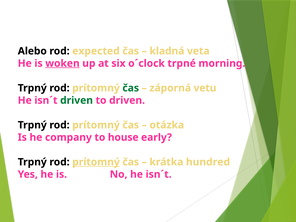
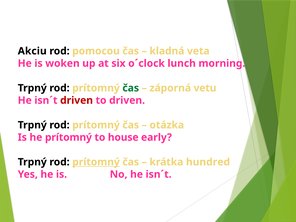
Alebo: Alebo -> Akciu (32, 51)
expected: expected -> pomocou (96, 51)
woken underline: present -> none (62, 63)
trpné: trpné -> lunch (182, 63)
driven colour: green -> red (77, 100)
he company: company -> prítomný (68, 137)
